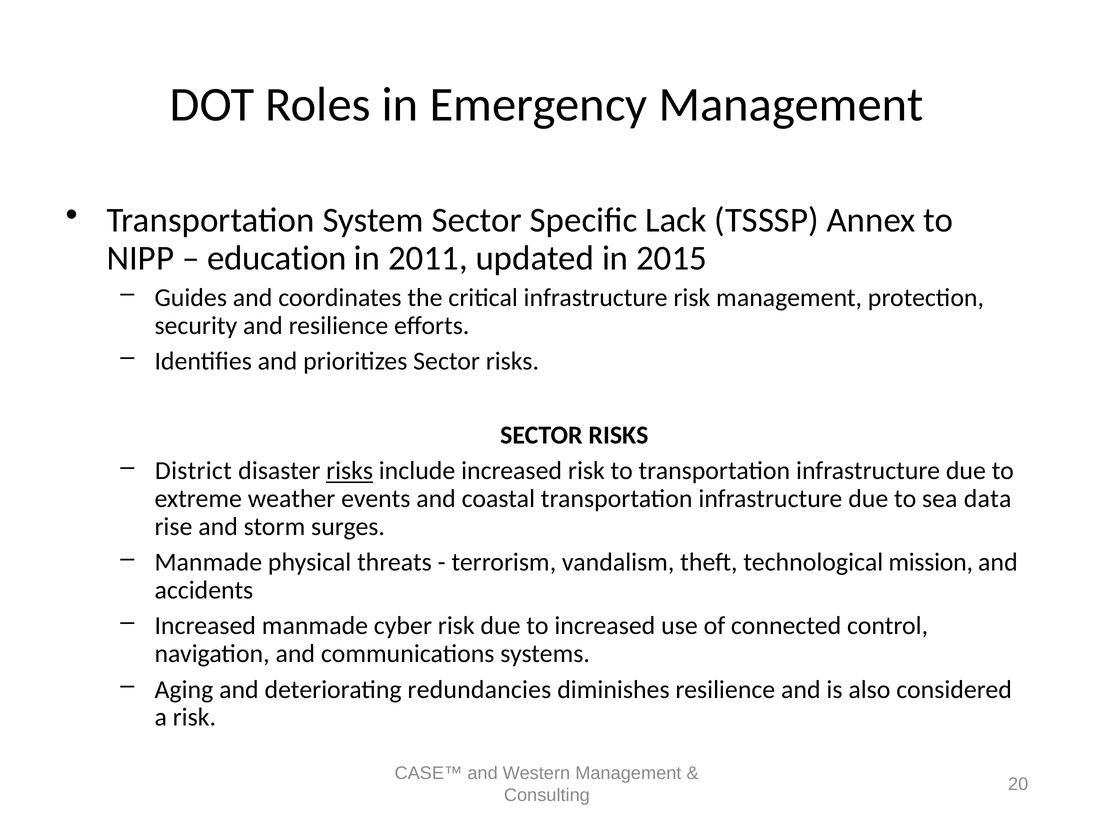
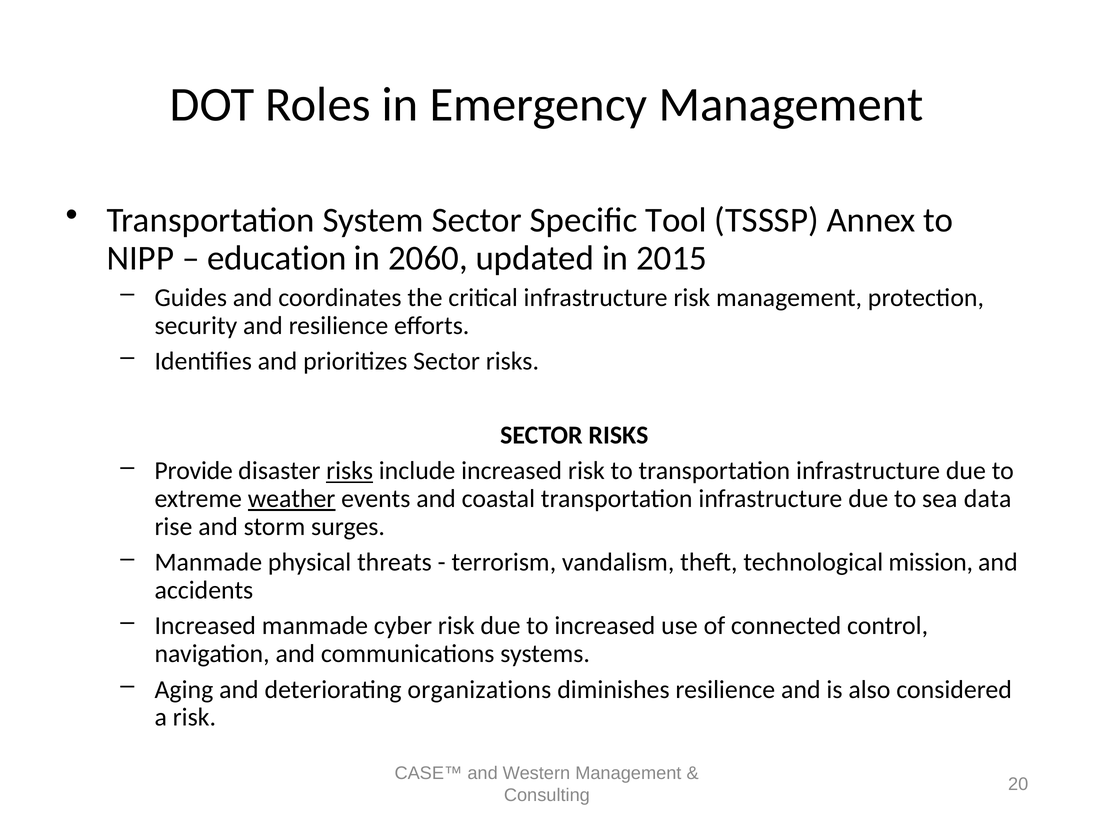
Lack: Lack -> Tool (676, 220)
2011: 2011 -> 2060 (428, 258)
District: District -> Provide (194, 471)
weather underline: none -> present (292, 499)
redundancies: redundancies -> organizations (479, 689)
